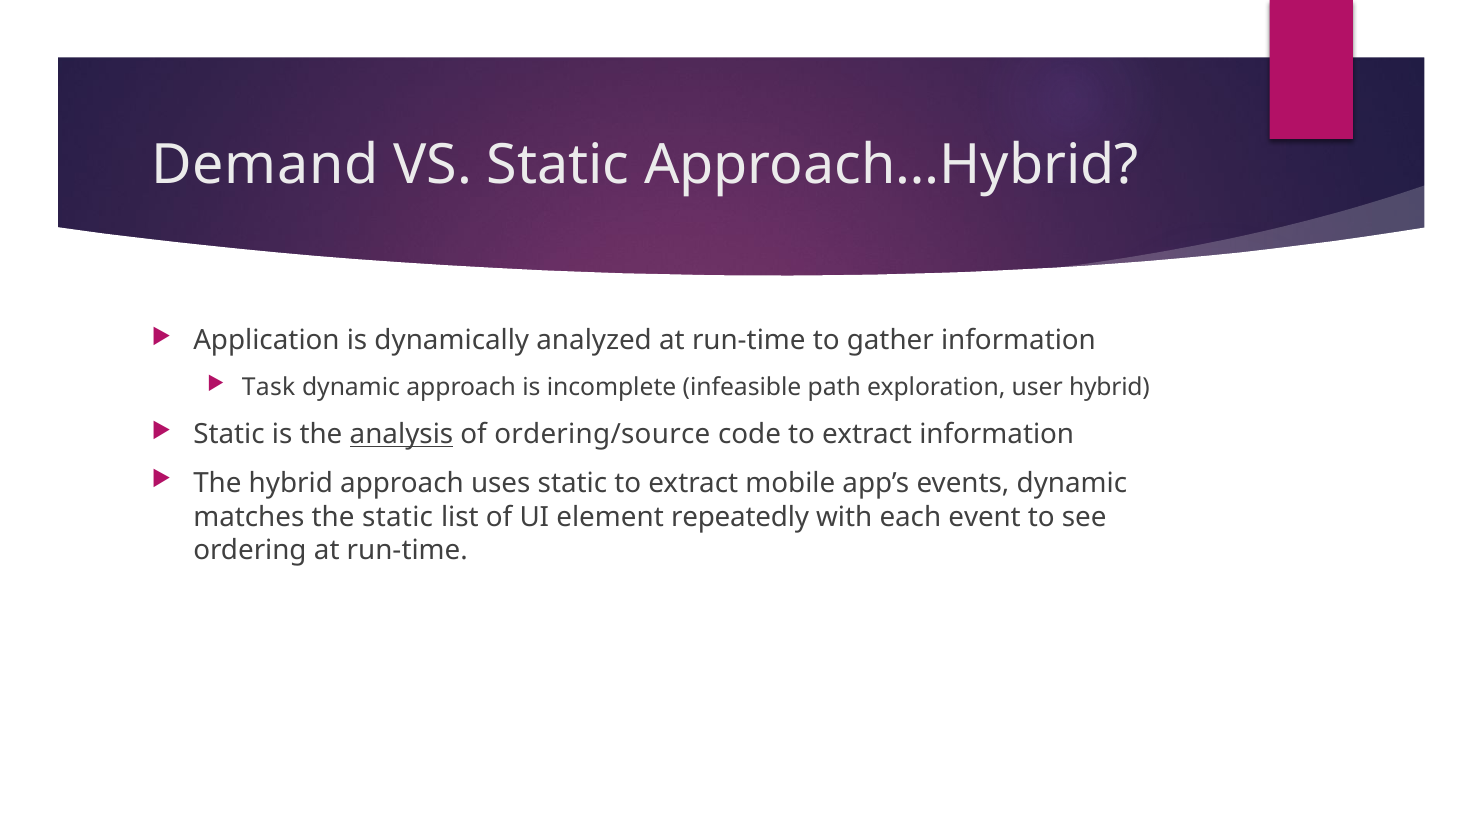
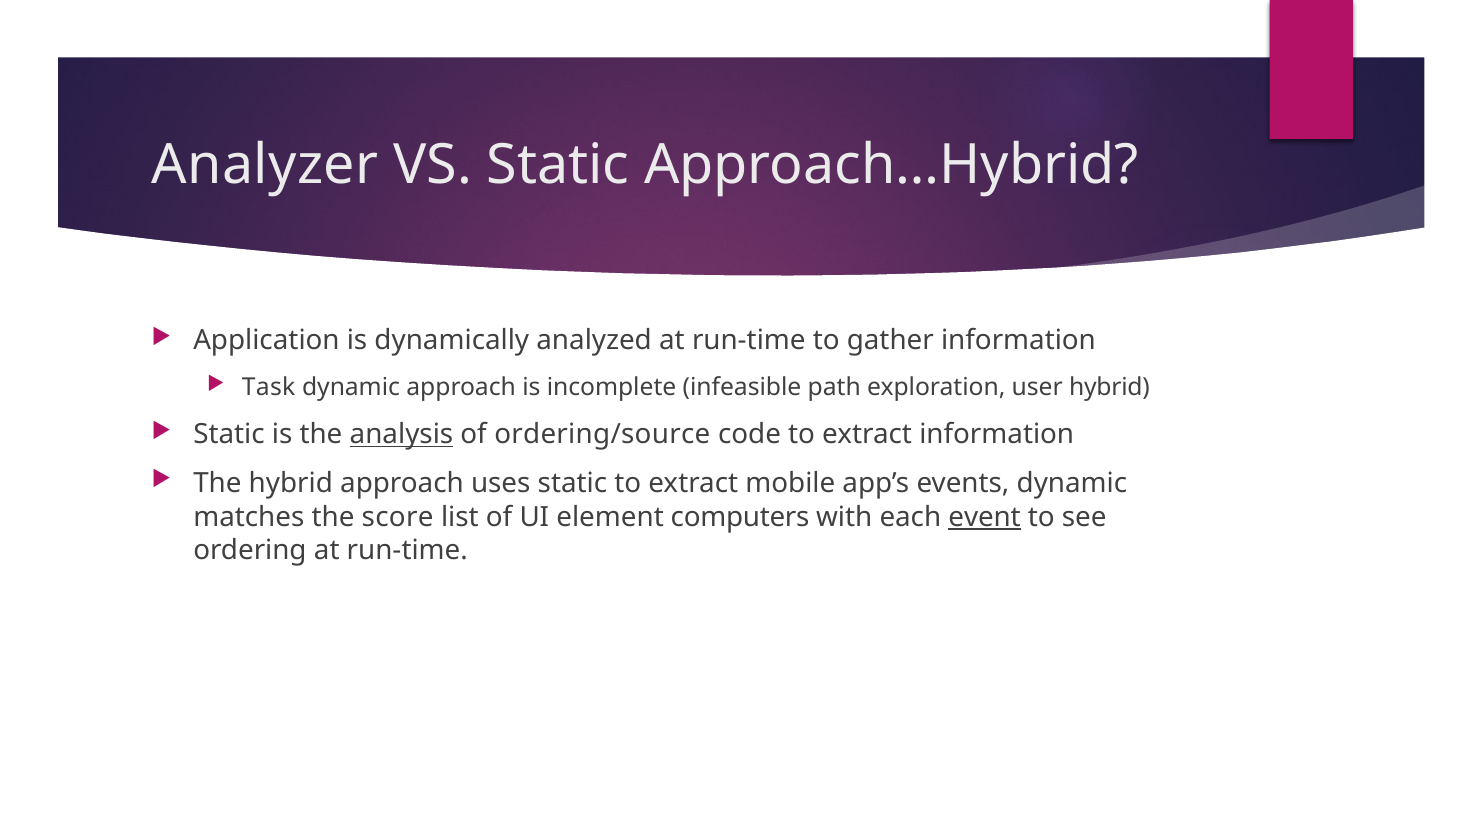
Demand: Demand -> Analyzer (265, 165)
the static: static -> score (398, 517)
repeatedly: repeatedly -> computers (740, 517)
event underline: none -> present (985, 517)
